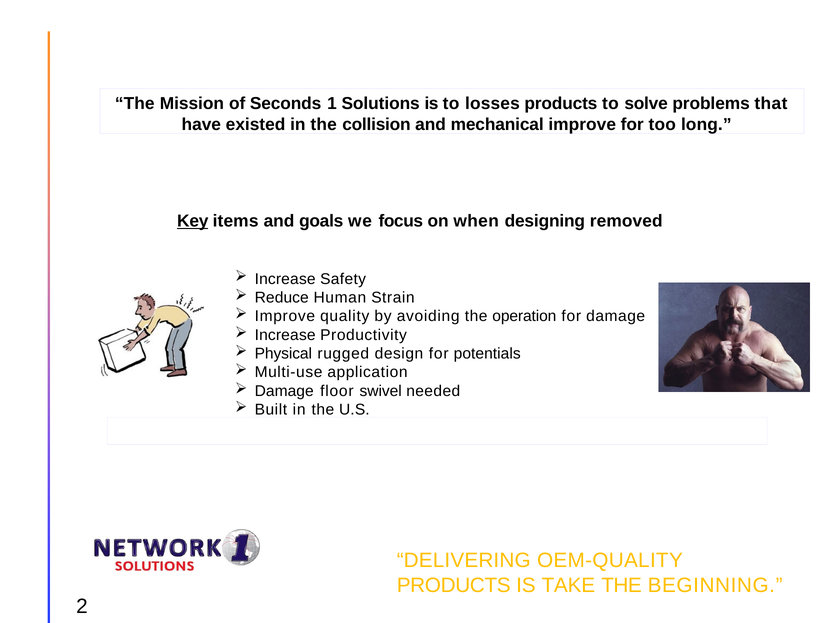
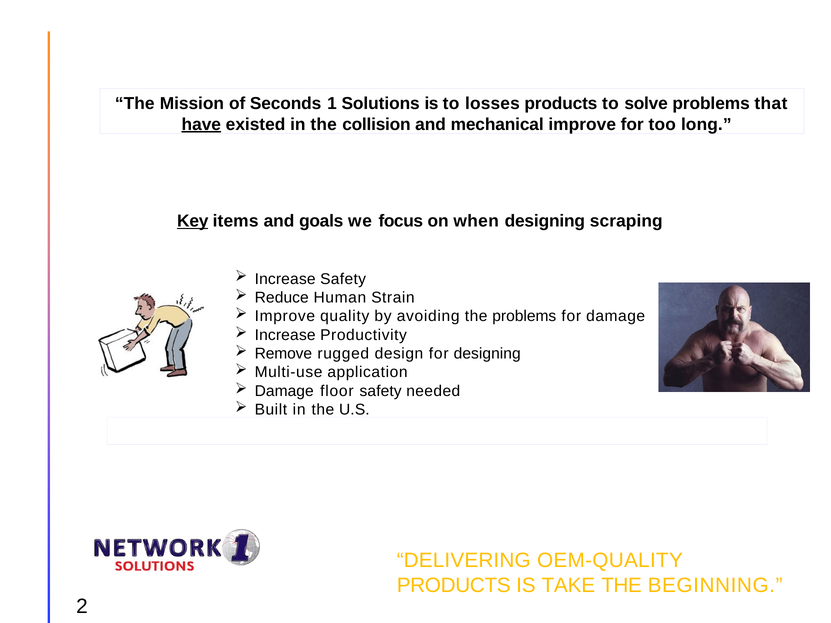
have underline: none -> present (201, 124)
removed: removed -> scraping (626, 221)
the operation: operation -> problems (524, 316)
Physical: Physical -> Remove (283, 354)
for potentials: potentials -> designing (487, 354)
floor swivel: swivel -> safety (381, 391)
